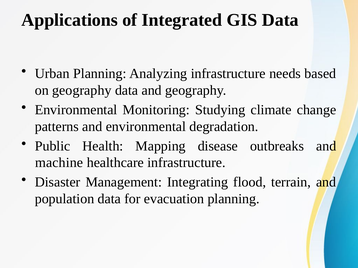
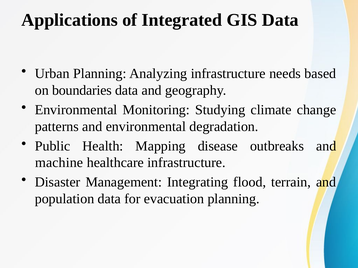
on geography: geography -> boundaries (82, 90)
